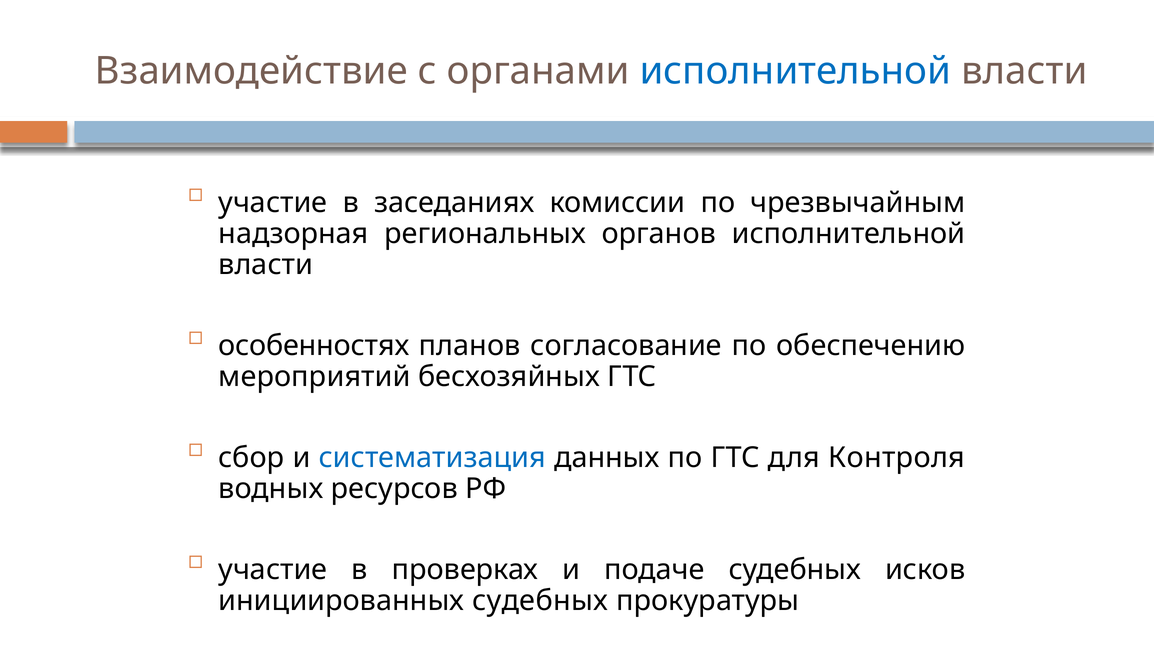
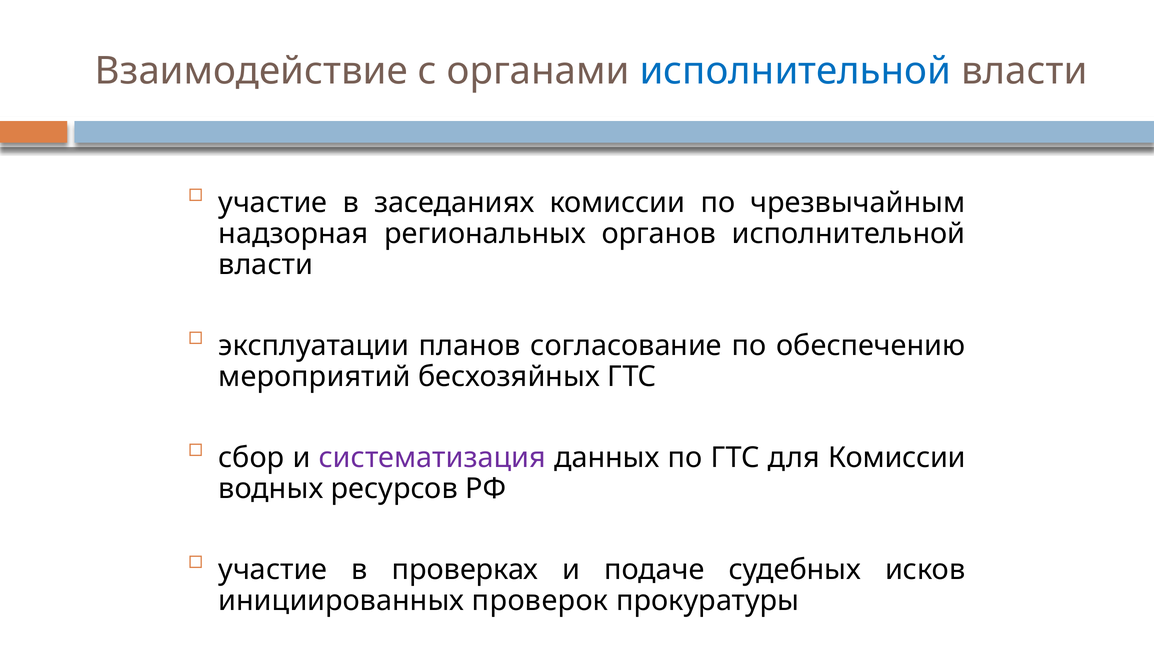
особенностях: особенностях -> эксплуатации (314, 346)
систематизация colour: blue -> purple (432, 458)
для Контроля: Контроля -> Комиссии (897, 458)
инициированных судебных: судебных -> проверок (540, 601)
